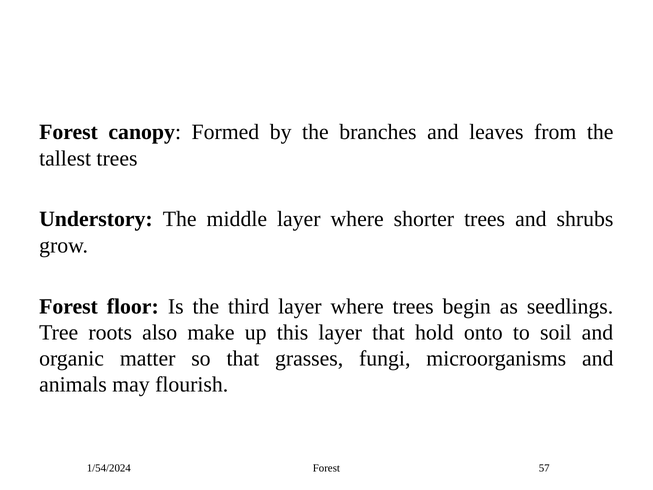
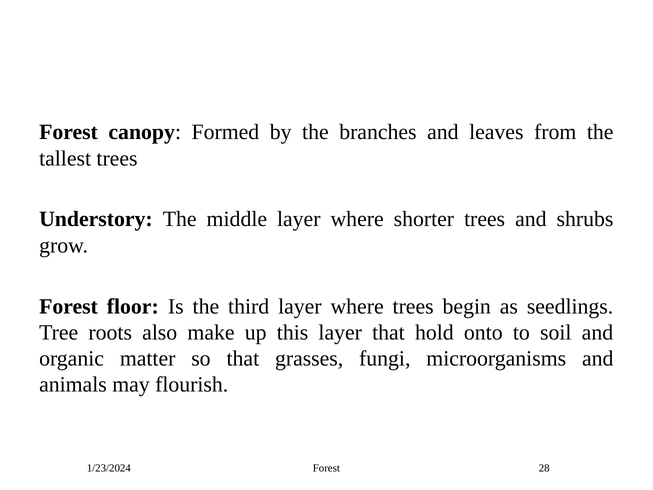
1/54/2024: 1/54/2024 -> 1/23/2024 (109, 468)
57: 57 -> 28 (544, 468)
